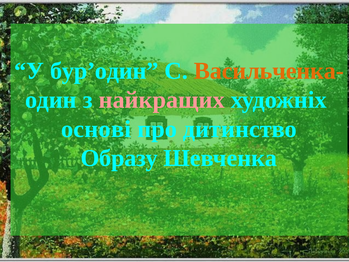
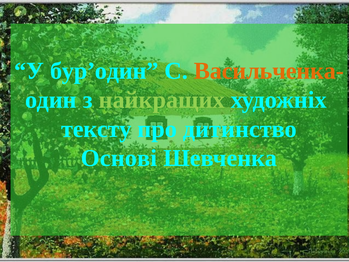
найкращих colour: pink -> light green (162, 100)
основі: основі -> тексту (96, 129)
Образу: Образу -> Основі (119, 158)
